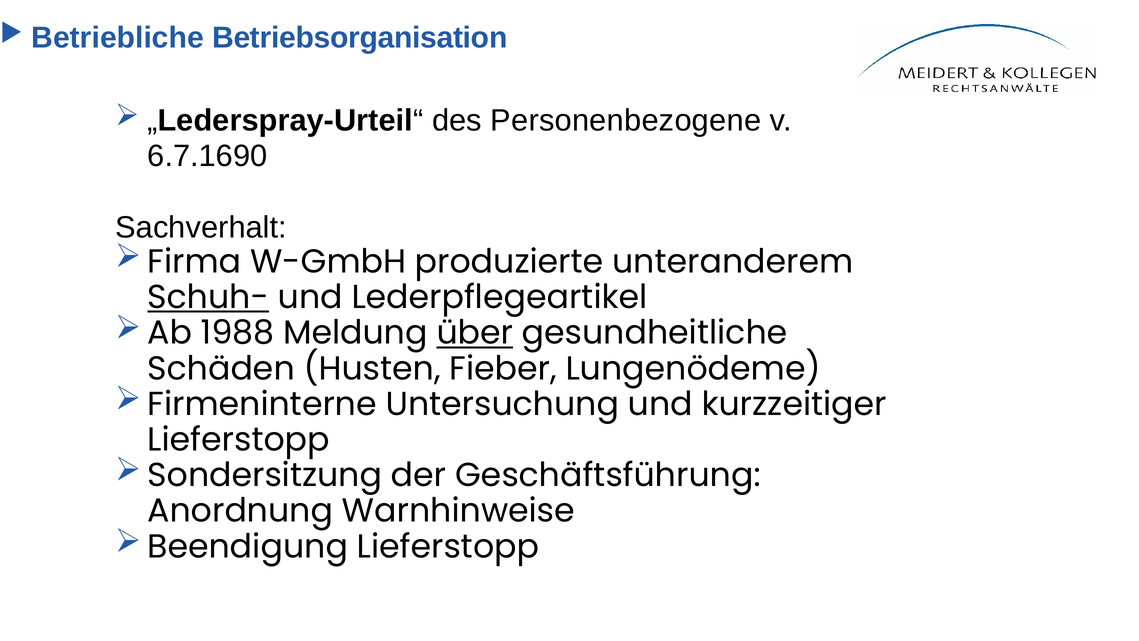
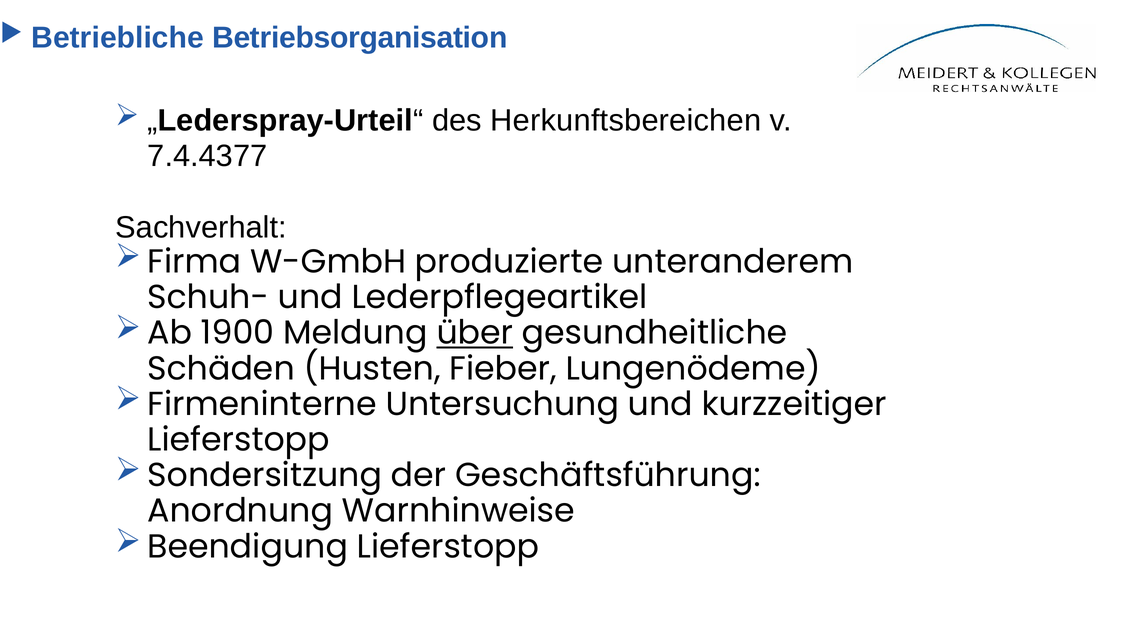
Personenbezogene: Personenbezogene -> Herkunftsbereichen (626, 121)
6.7.1690: 6.7.1690 -> 7.4.4377 (207, 156)
Schuh- underline: present -> none (208, 297)
1988: 1988 -> 1900 (238, 333)
